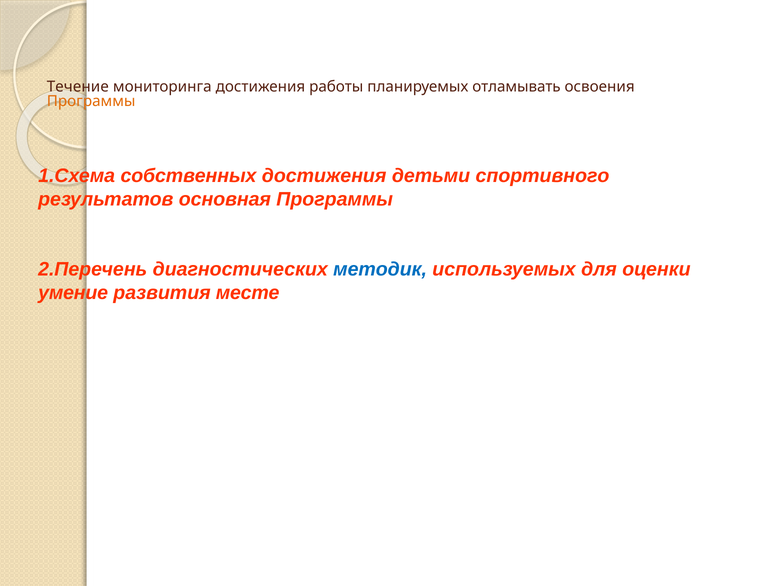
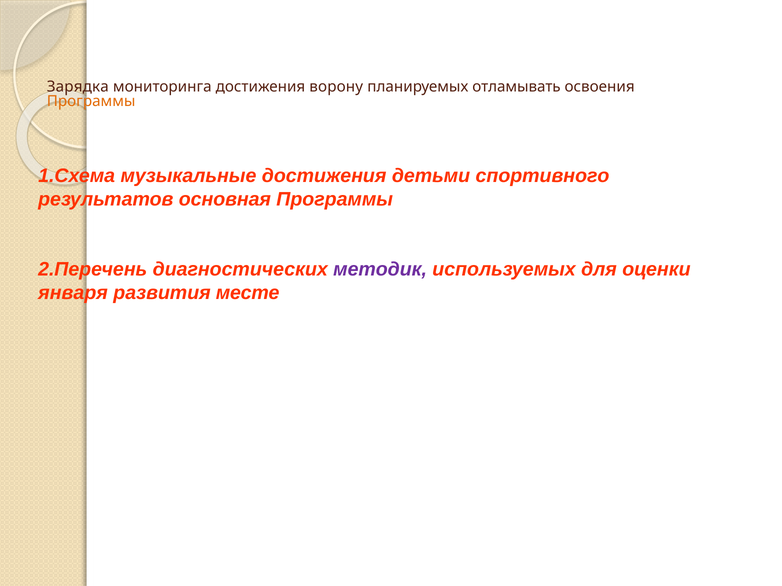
Течение: Течение -> Зарядка (78, 87)
работы: работы -> ворону (336, 87)
собственных: собственных -> музыкальные (188, 176)
методик colour: blue -> purple (380, 270)
умение: умение -> января (73, 293)
